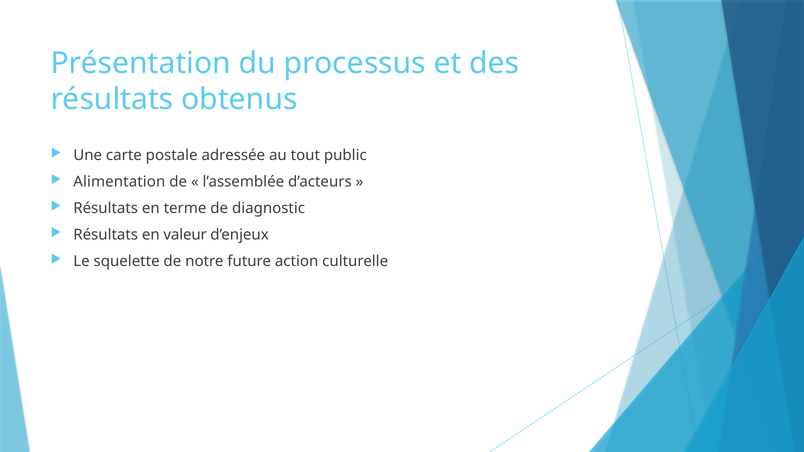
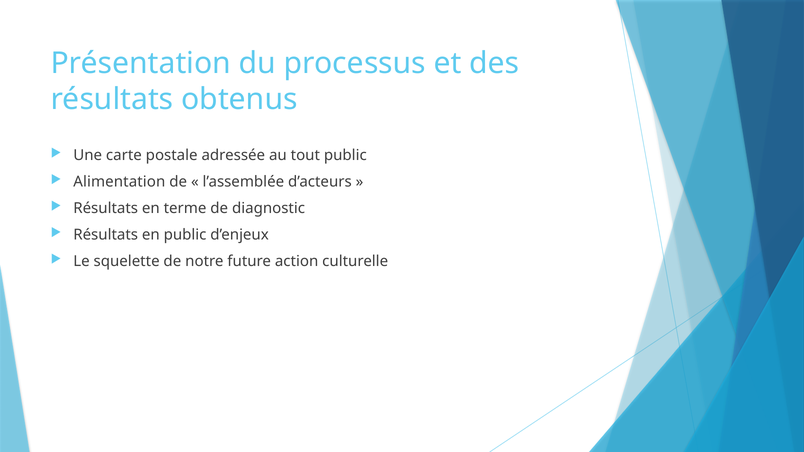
en valeur: valeur -> public (185, 235)
